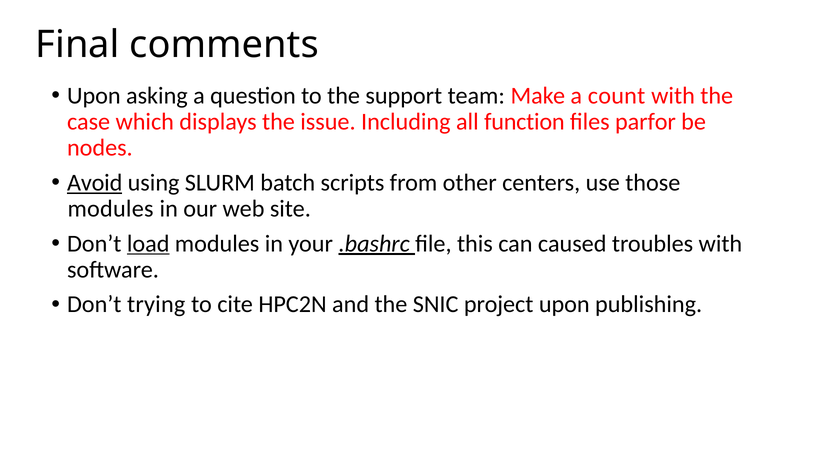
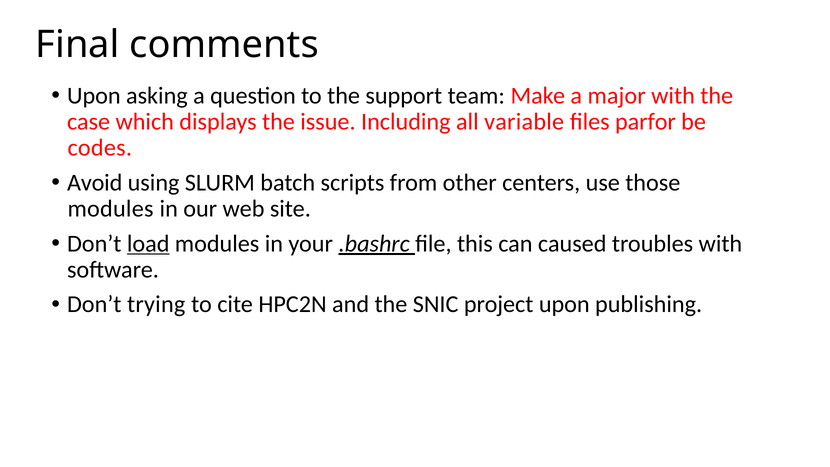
count: count -> major (617, 96)
function: function -> variable (524, 122)
nodes: nodes -> codes (100, 148)
Avoid underline: present -> none (95, 183)
